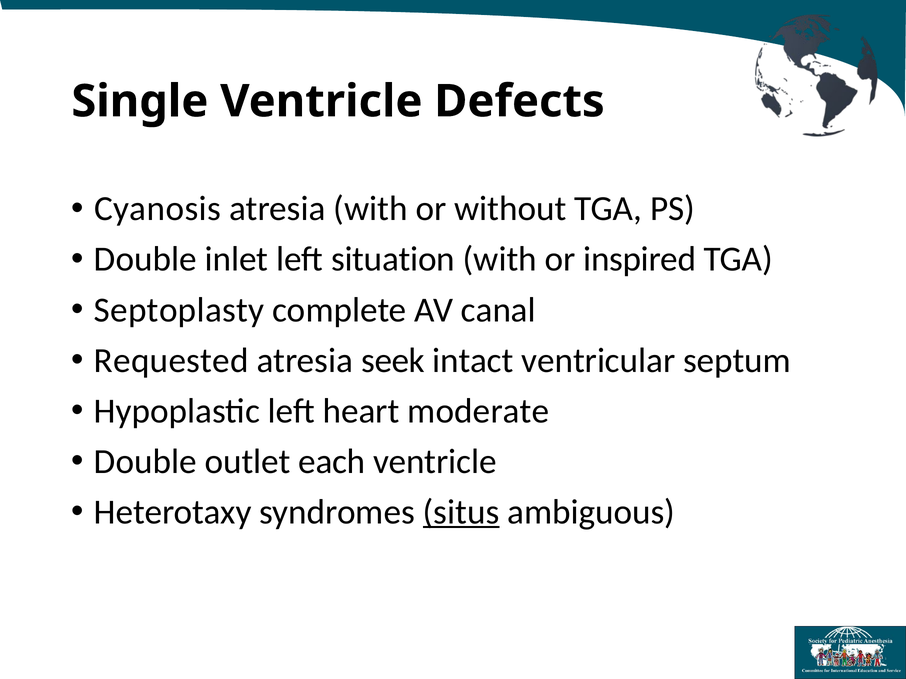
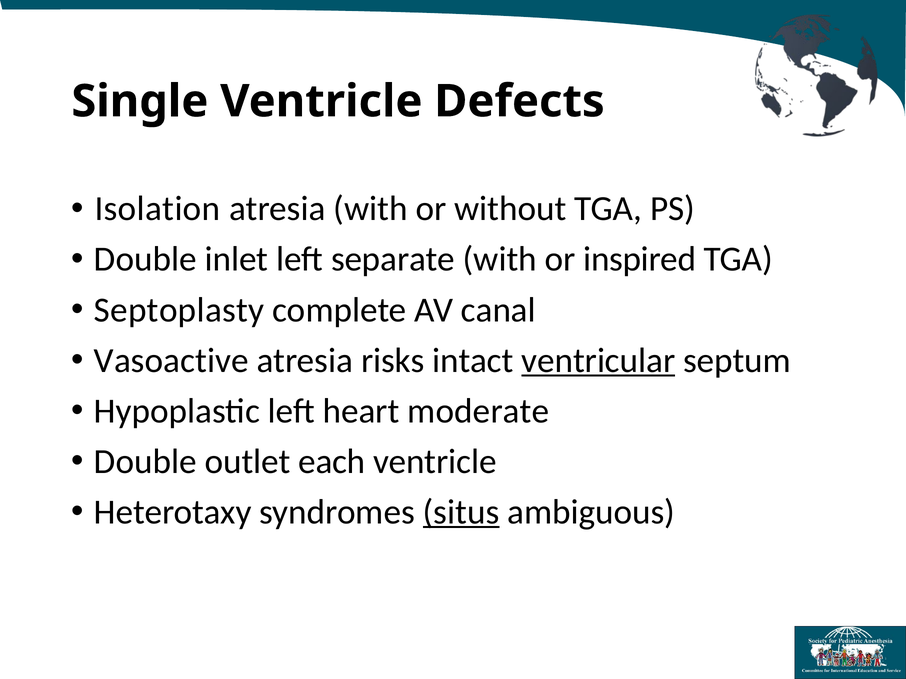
Cyanosis: Cyanosis -> Isolation (157, 209)
situation: situation -> separate (393, 260)
Requested: Requested -> Vasoactive (171, 361)
seek: seek -> risks (393, 361)
ventricular underline: none -> present (598, 361)
